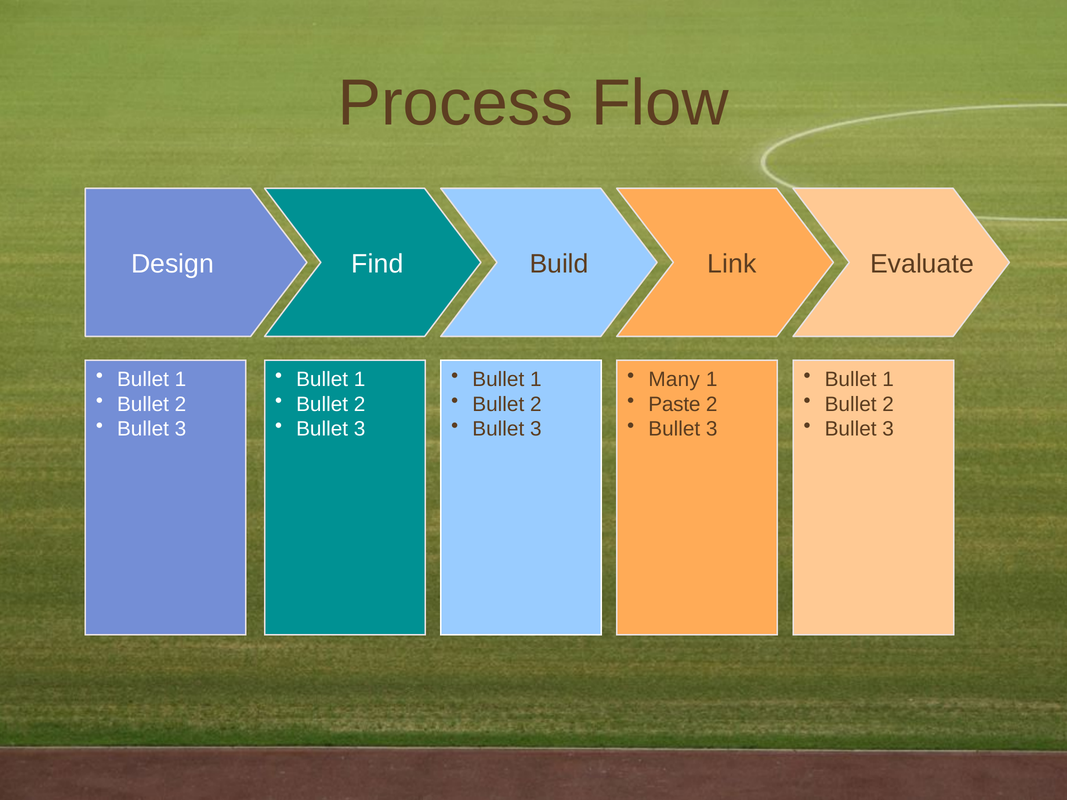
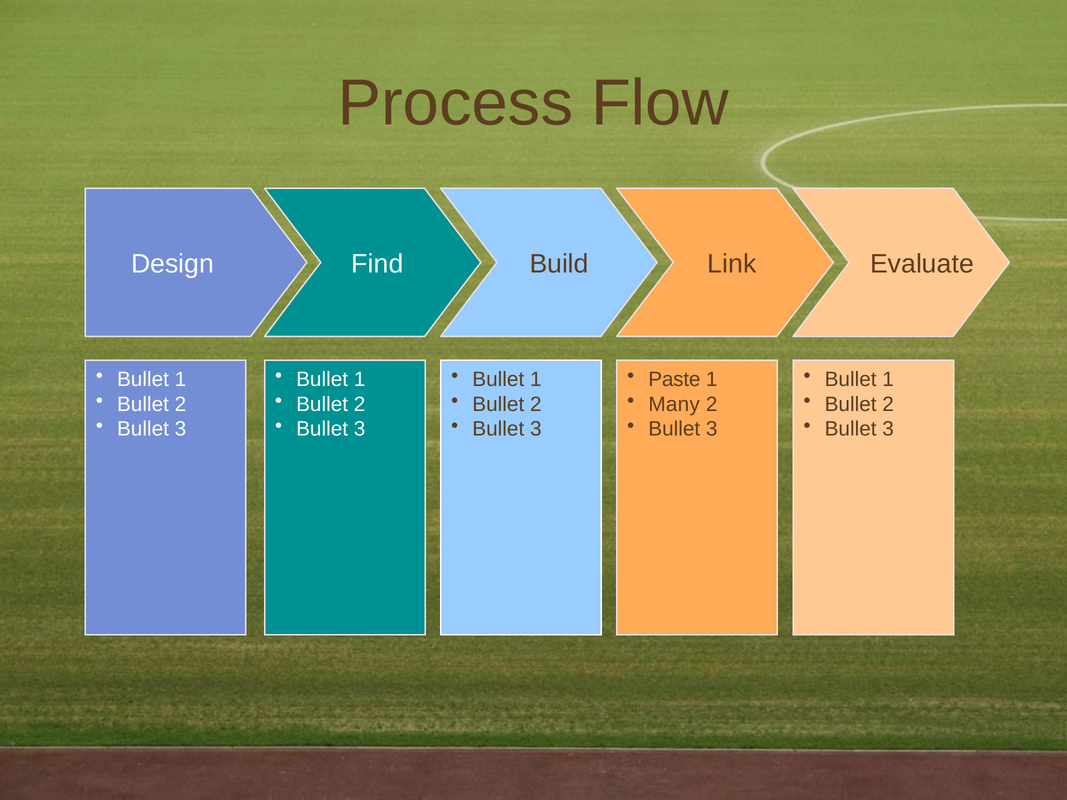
Many: Many -> Paste (674, 379)
Paste: Paste -> Many (674, 404)
